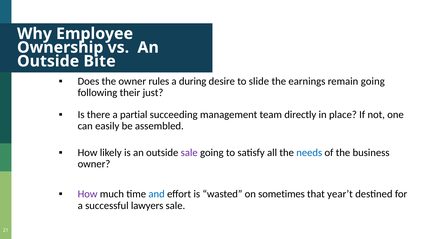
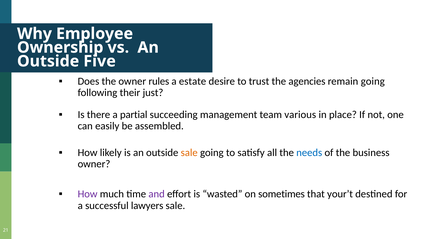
Bite: Bite -> Five (100, 61)
during: during -> estate (193, 81)
slide: slide -> trust (259, 81)
earnings: earnings -> agencies (307, 81)
directly: directly -> various (300, 115)
sale colour: purple -> orange (189, 153)
and colour: blue -> purple (157, 194)
year’t: year’t -> your’t (340, 194)
